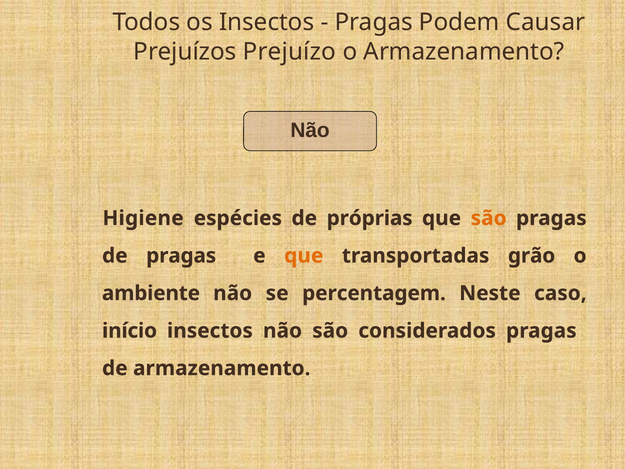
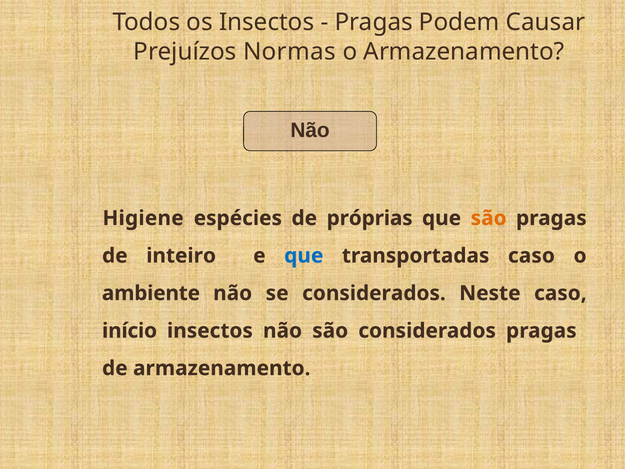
Prejuízo: Prejuízo -> Normas (289, 52)
de pragas: pragas -> inteiro (181, 256)
que colour: orange -> blue (304, 256)
transportadas grão: grão -> caso (531, 256)
se percentagem: percentagem -> considerados (374, 293)
